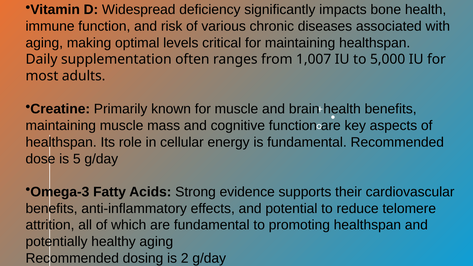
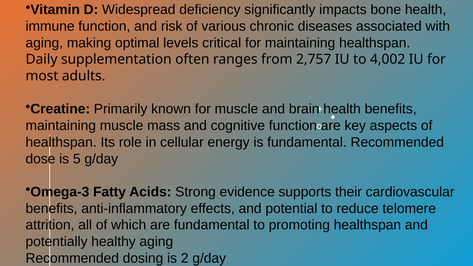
1,007: 1,007 -> 2,757 (314, 59)
5,000: 5,000 -> 4,002 (388, 59)
